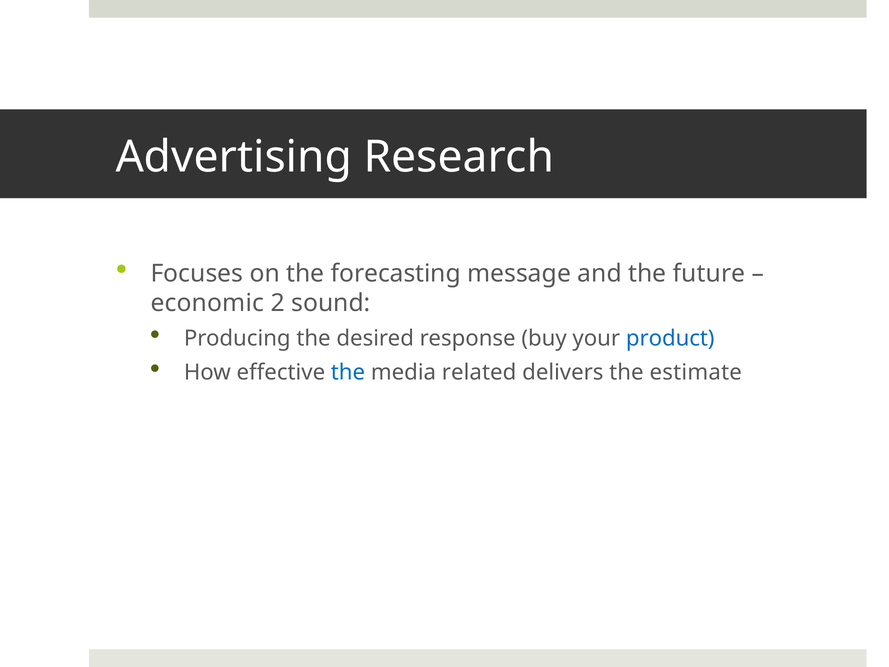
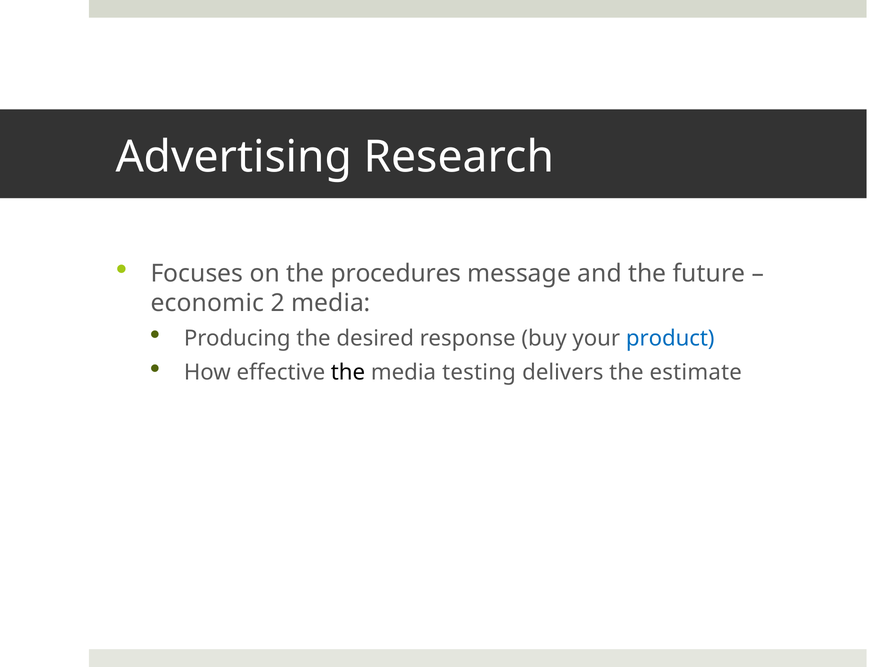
forecasting: forecasting -> procedures (396, 273)
2 sound: sound -> media (331, 303)
the colour: blue -> black (348, 372)
related: related -> testing (479, 372)
